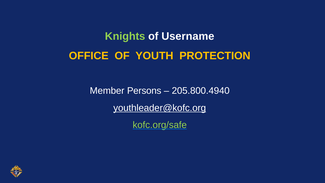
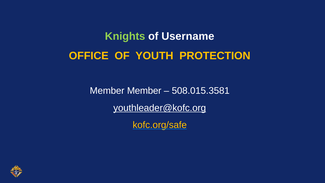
Member Persons: Persons -> Member (144, 91)
205.800.4940: 205.800.4940 -> 508.015.3581 (201, 91)
kofc.org/safe colour: light green -> yellow (160, 125)
